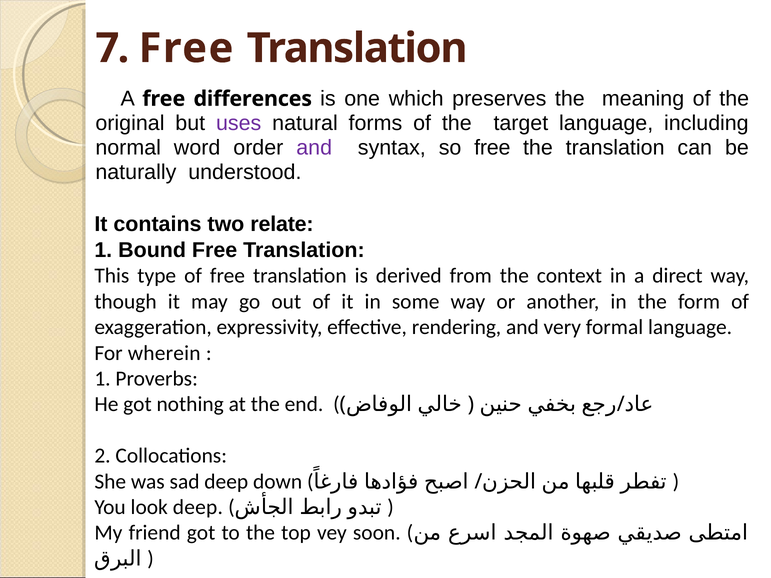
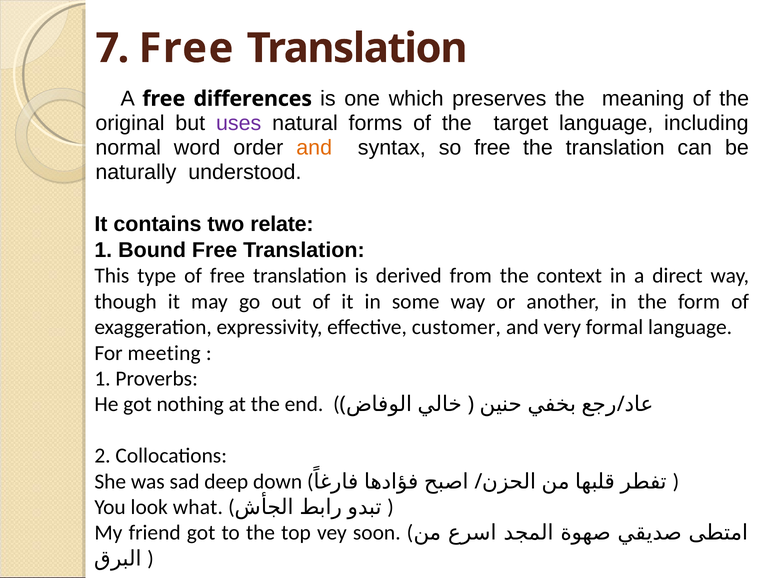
and colour: purple -> orange (314, 148)
rendering: rendering -> customer (456, 327)
wherein: wherein -> meeting (164, 353)
look deep: deep -> what (198, 507)
